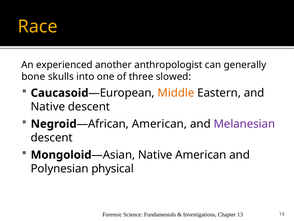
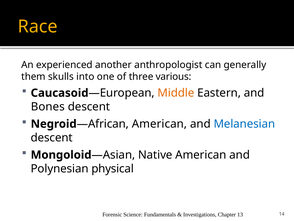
bone: bone -> them (33, 77)
slowed: slowed -> various (174, 77)
Native: Native -> Bones (48, 107)
Melanesian colour: purple -> blue (244, 124)
